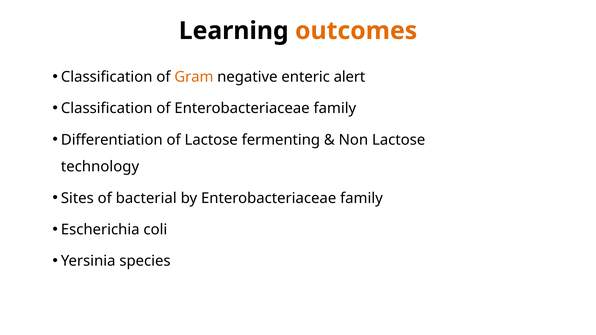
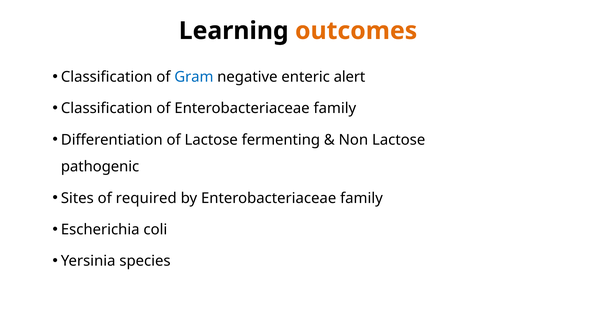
Gram colour: orange -> blue (194, 77)
technology: technology -> pathogenic (100, 167)
bacterial: bacterial -> required (146, 198)
